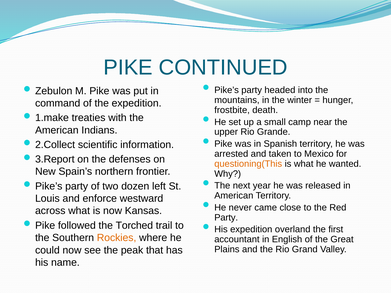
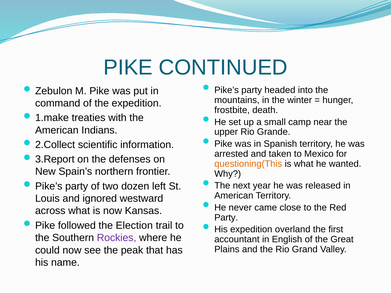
enforce: enforce -> ignored (100, 199)
Torched: Torched -> Election (134, 226)
Rockies colour: orange -> purple (117, 238)
